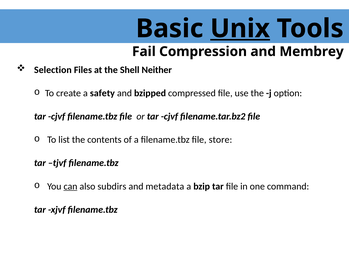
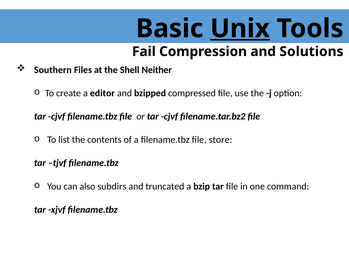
Membrey: Membrey -> Solutions (311, 51)
Selection: Selection -> Southern (53, 70)
safety: safety -> editor (102, 93)
can underline: present -> none (70, 186)
metadata: metadata -> truncated (165, 186)
